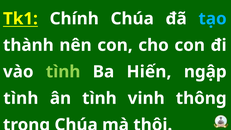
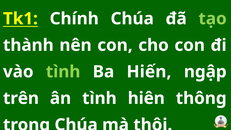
tạo colour: light blue -> light green (213, 19)
tình: tình -> trên (21, 98)
vinh: vinh -> hiên (146, 98)
